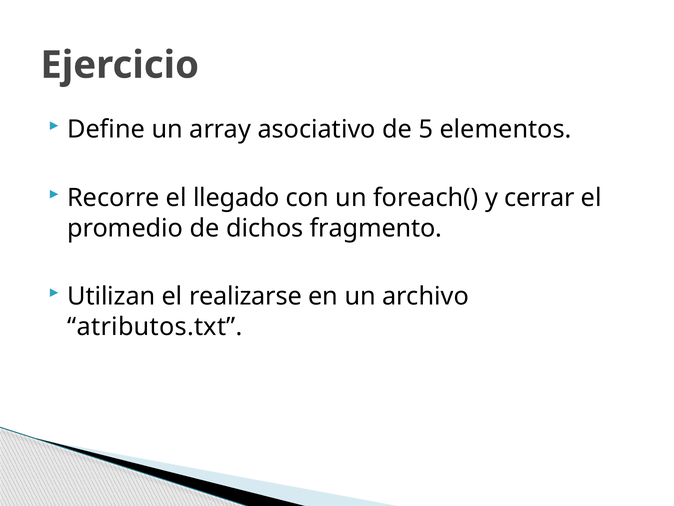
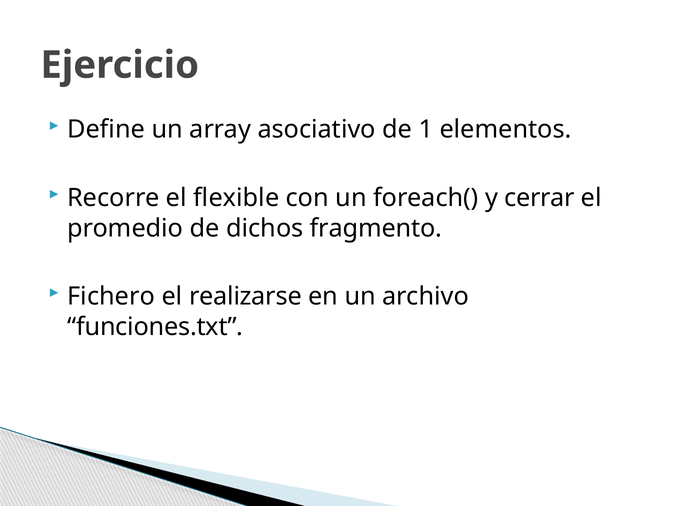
5: 5 -> 1 (426, 129)
llegado: llegado -> flexible (236, 198)
Utilizan: Utilizan -> Fichero (111, 296)
atributos.txt: atributos.txt -> funciones.txt (155, 327)
